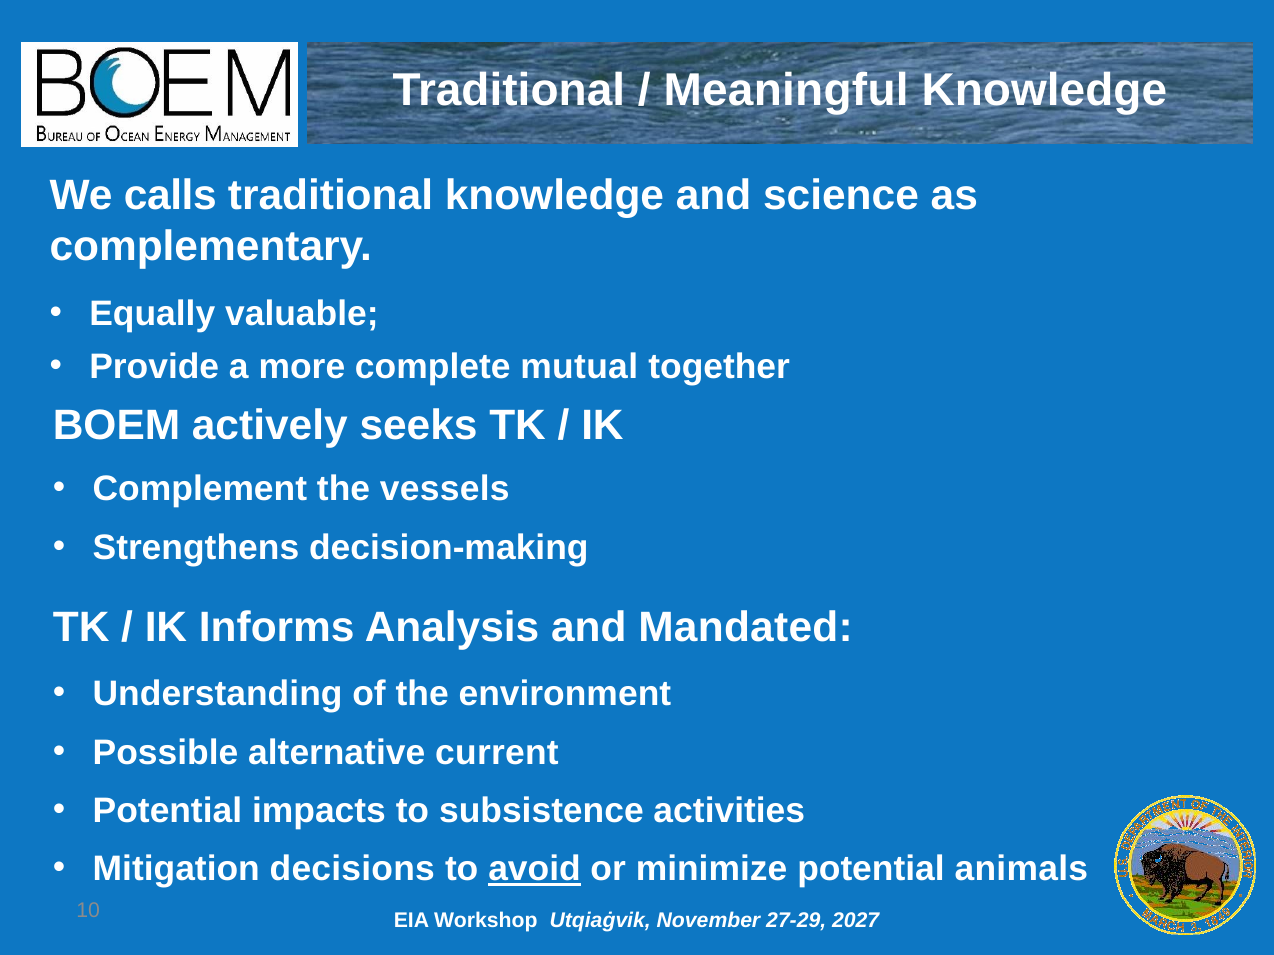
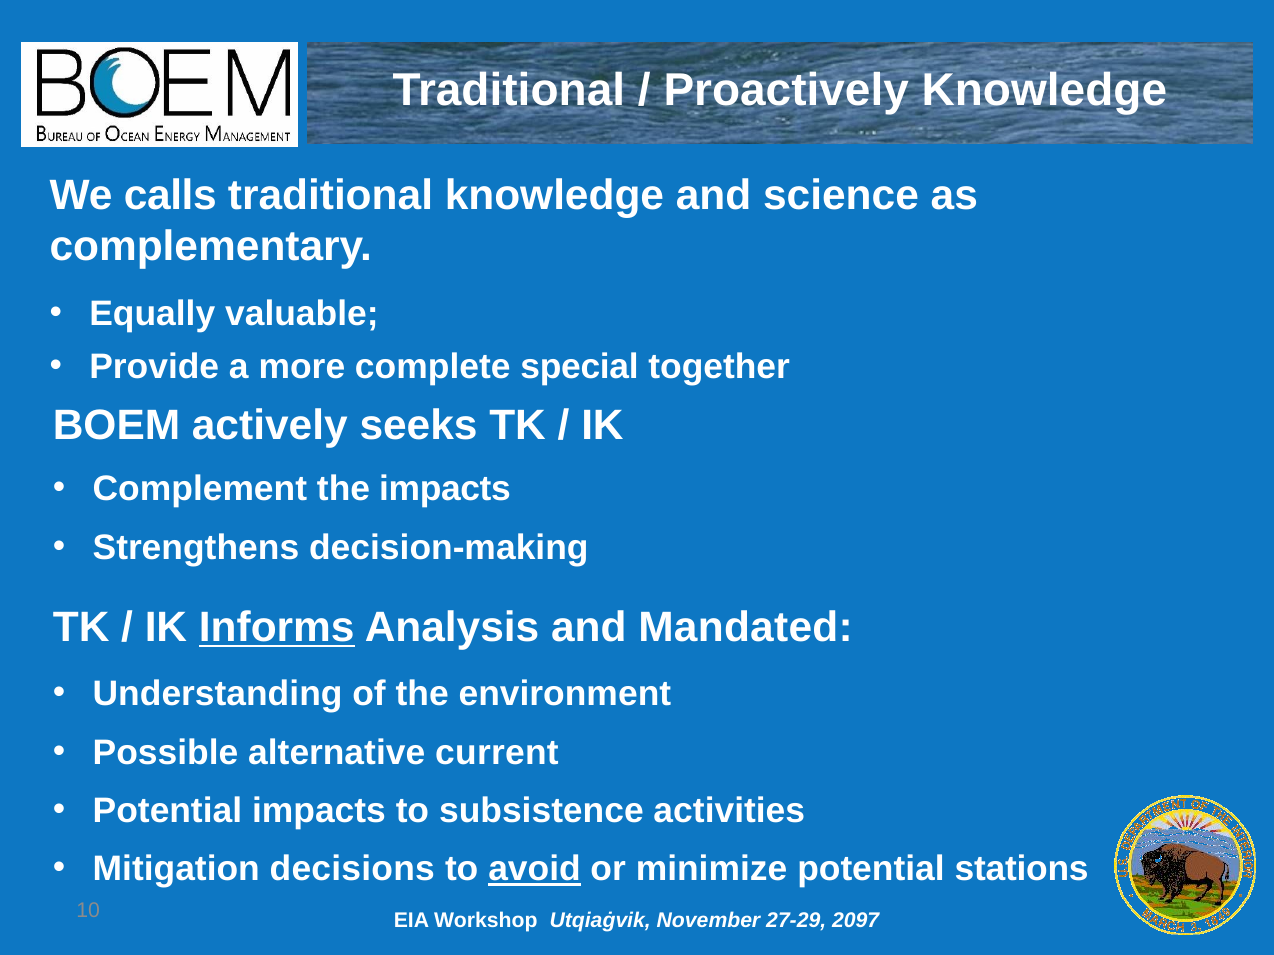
Meaningful: Meaningful -> Proactively (786, 90)
mutual: mutual -> special (580, 367)
the vessels: vessels -> impacts (445, 489)
Informs underline: none -> present (277, 628)
animals: animals -> stations (1022, 870)
2027: 2027 -> 2097 (856, 921)
